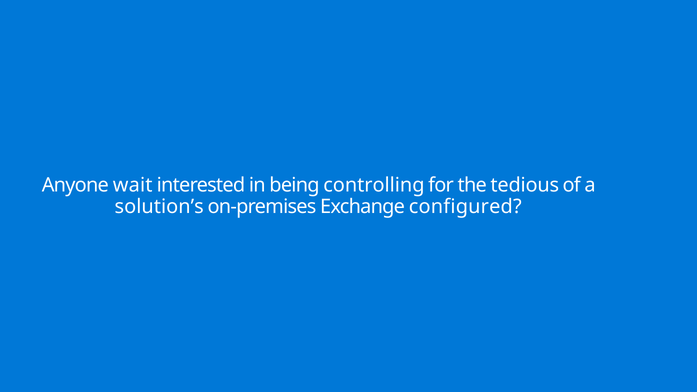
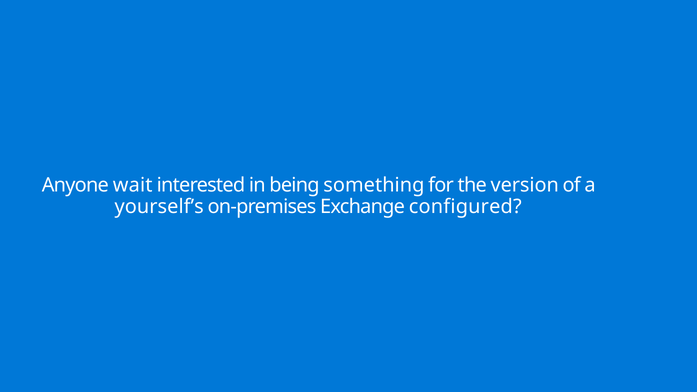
controlling: controlling -> something (374, 185)
tedious: tedious -> version (525, 185)
solution’s: solution’s -> yourself’s (159, 207)
